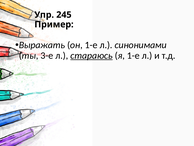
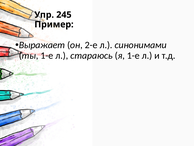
Выражать: Выражать -> Выражает (42, 45)
он 1-е: 1-е -> 2-е (91, 45)
ты 3-е: 3-е -> 1-е (47, 55)
стараюсь underline: present -> none (92, 55)
